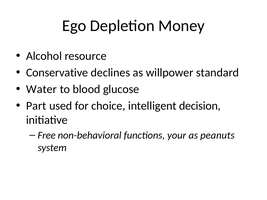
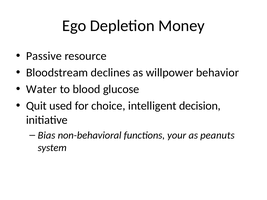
Alcohol: Alcohol -> Passive (44, 56)
Conservative: Conservative -> Bloodstream (57, 73)
standard: standard -> behavior (217, 73)
Part: Part -> Quit (36, 106)
Free: Free -> Bias (47, 135)
